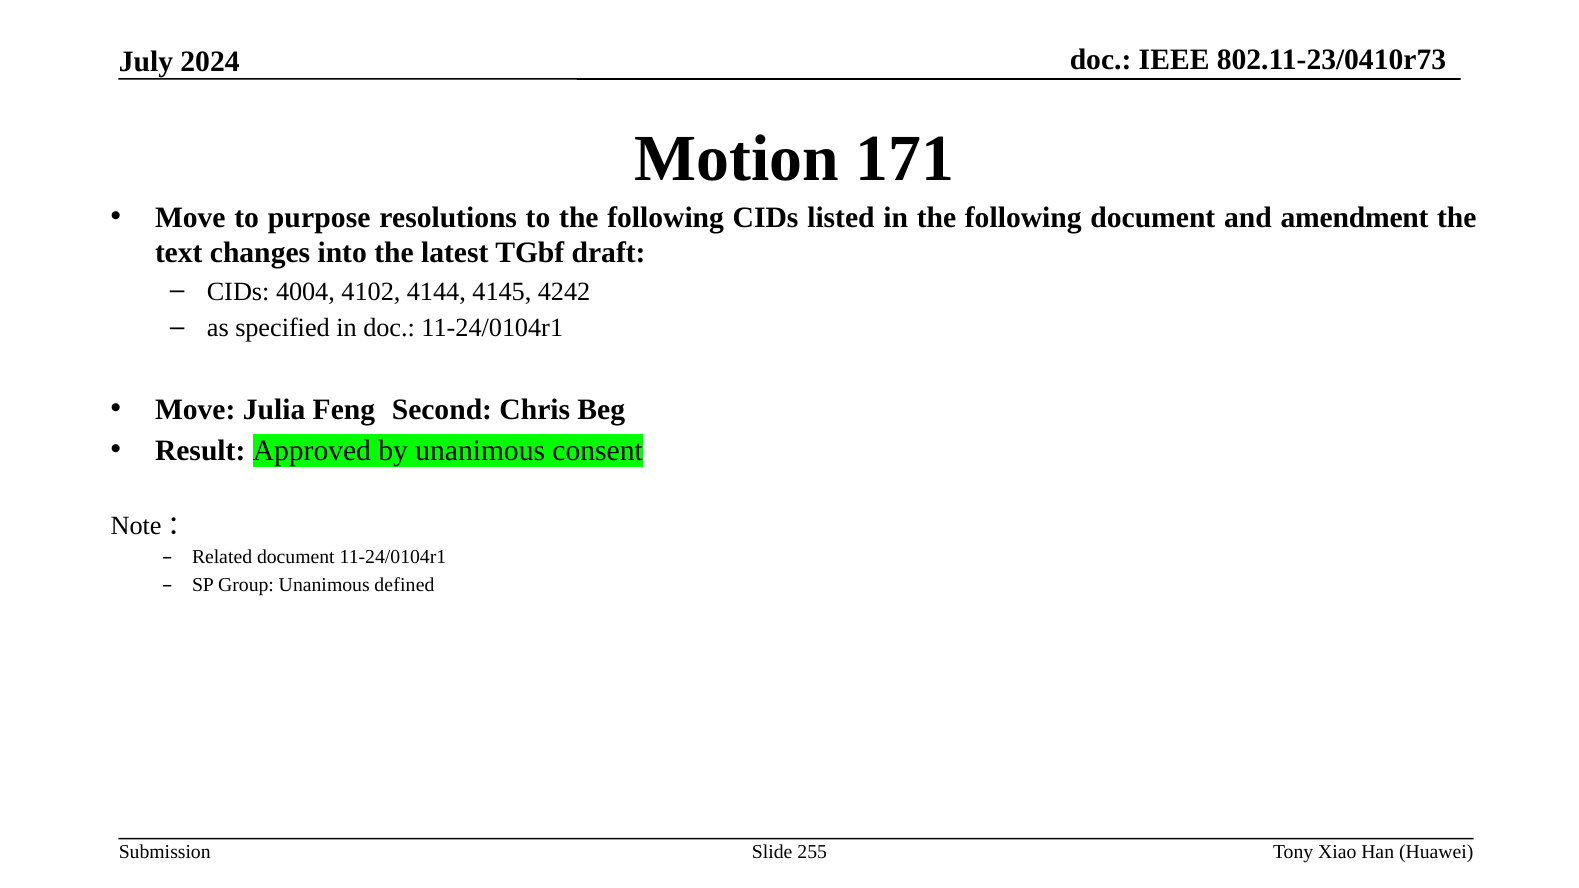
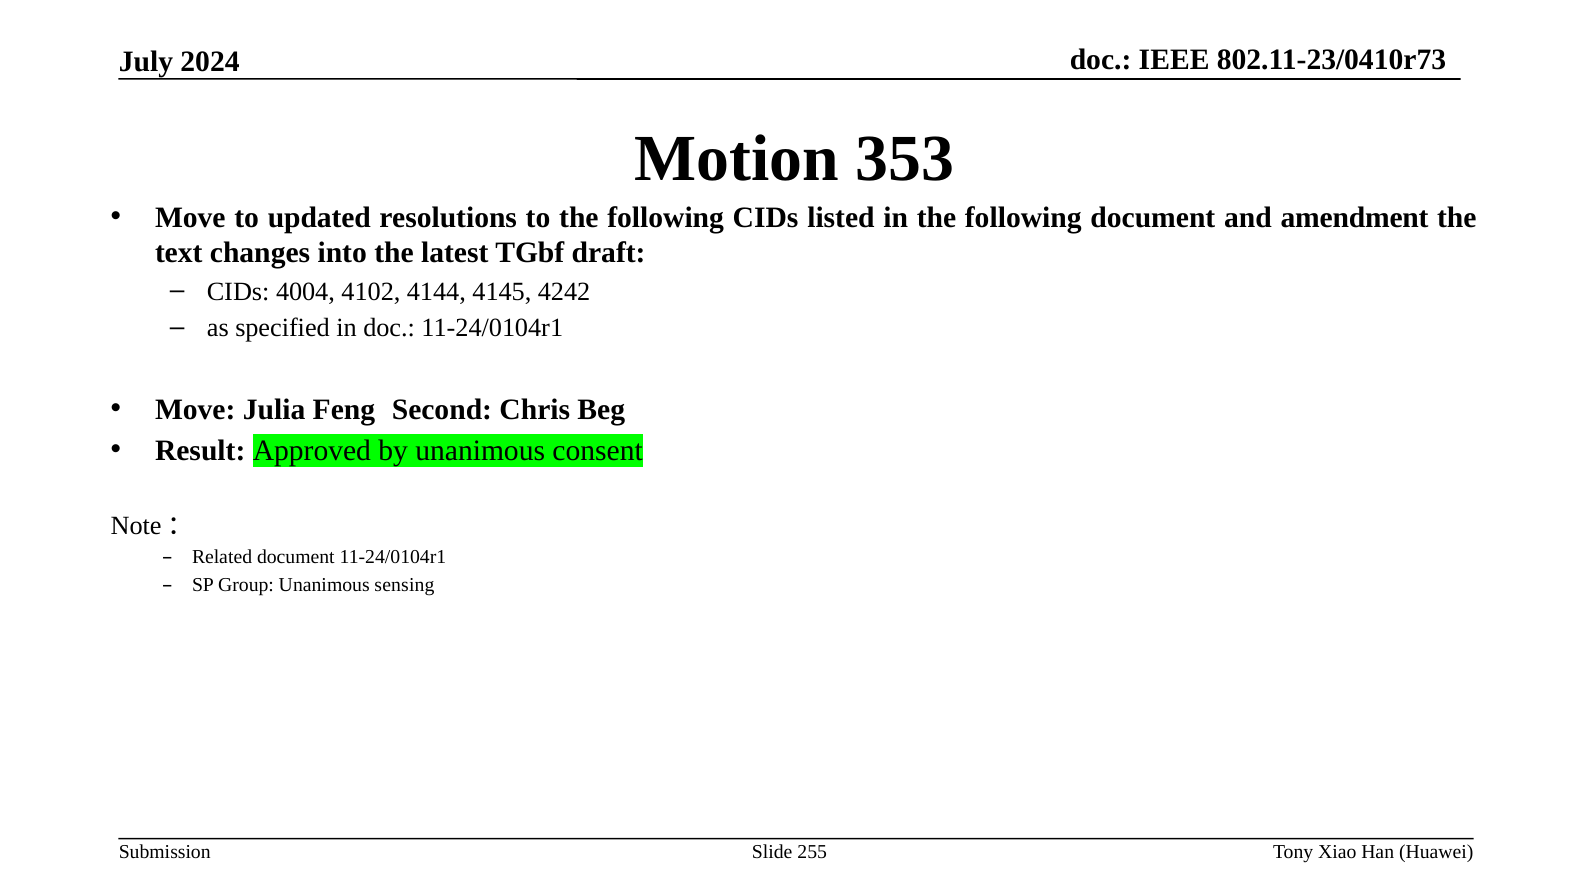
171: 171 -> 353 (905, 159)
purpose: purpose -> updated (319, 217)
defined: defined -> sensing (405, 585)
